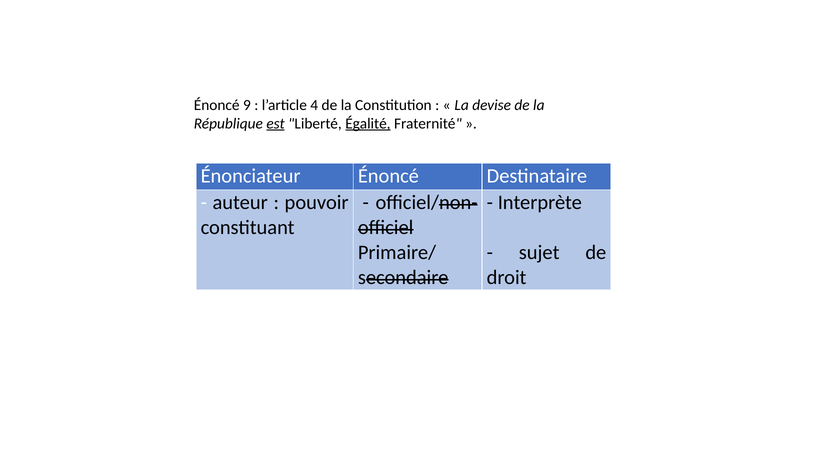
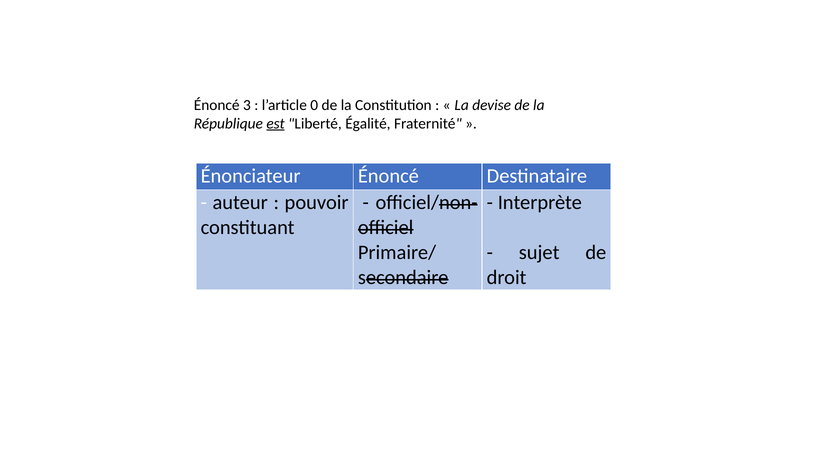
9: 9 -> 3 (247, 105)
4: 4 -> 0 (314, 105)
Égalité underline: present -> none (368, 123)
